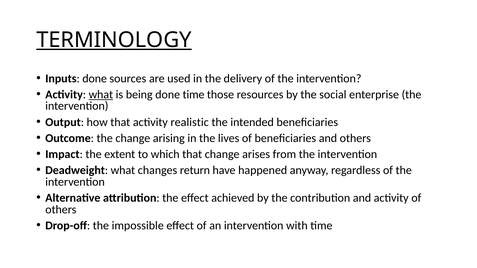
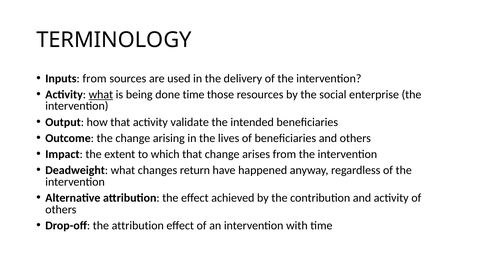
TERMINOLOGY underline: present -> none (114, 40)
Inputs done: done -> from (95, 79)
realistic: realistic -> validate (190, 122)
the impossible: impossible -> attribution (138, 226)
